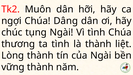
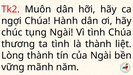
Dâng: Dâng -> Hành (66, 21)
vững thành: thành -> mãnh (40, 67)
